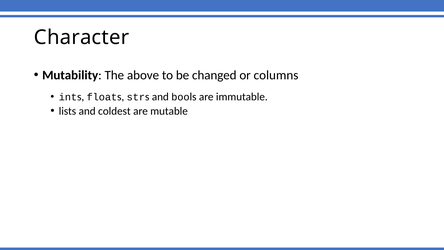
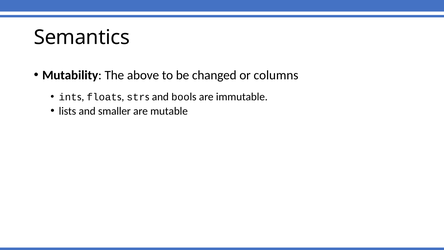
Character: Character -> Semantics (82, 37)
coldest: coldest -> smaller (114, 111)
